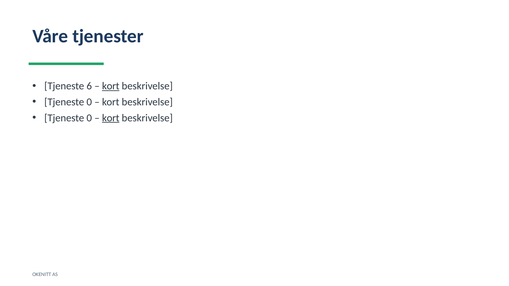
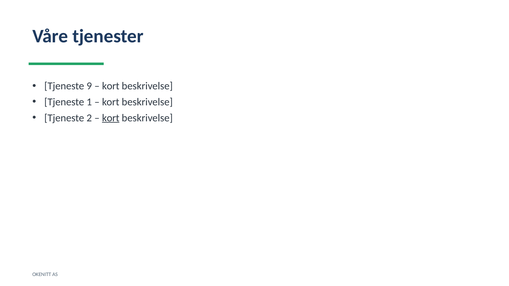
6: 6 -> 9 (89, 86)
kort underline: present -> none (111, 86)
0: 0 -> 1 (89, 102)
0: 0 -> 2 (89, 118)
